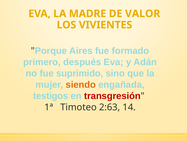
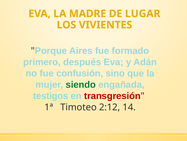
VALOR: VALOR -> LUGAR (143, 14)
suprimido: suprimido -> confusión (80, 73)
siendo colour: orange -> green (81, 84)
2:63: 2:63 -> 2:12 (110, 107)
